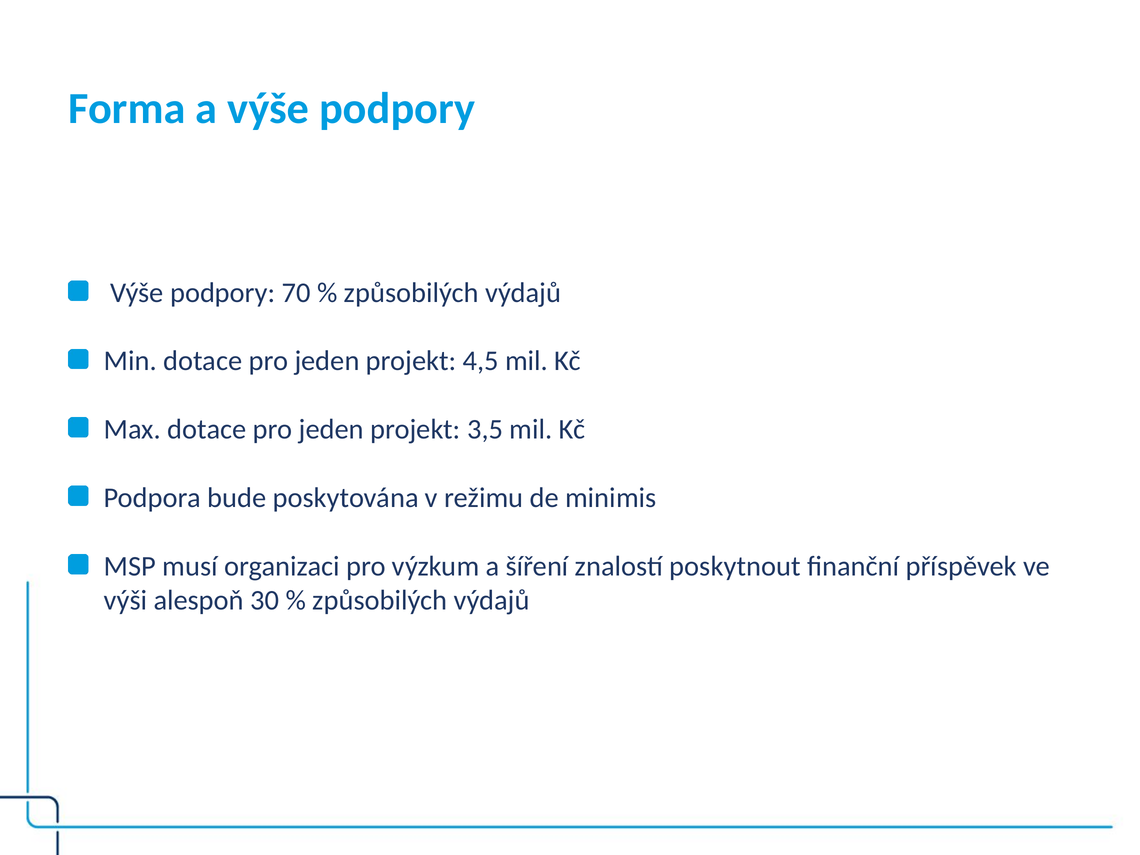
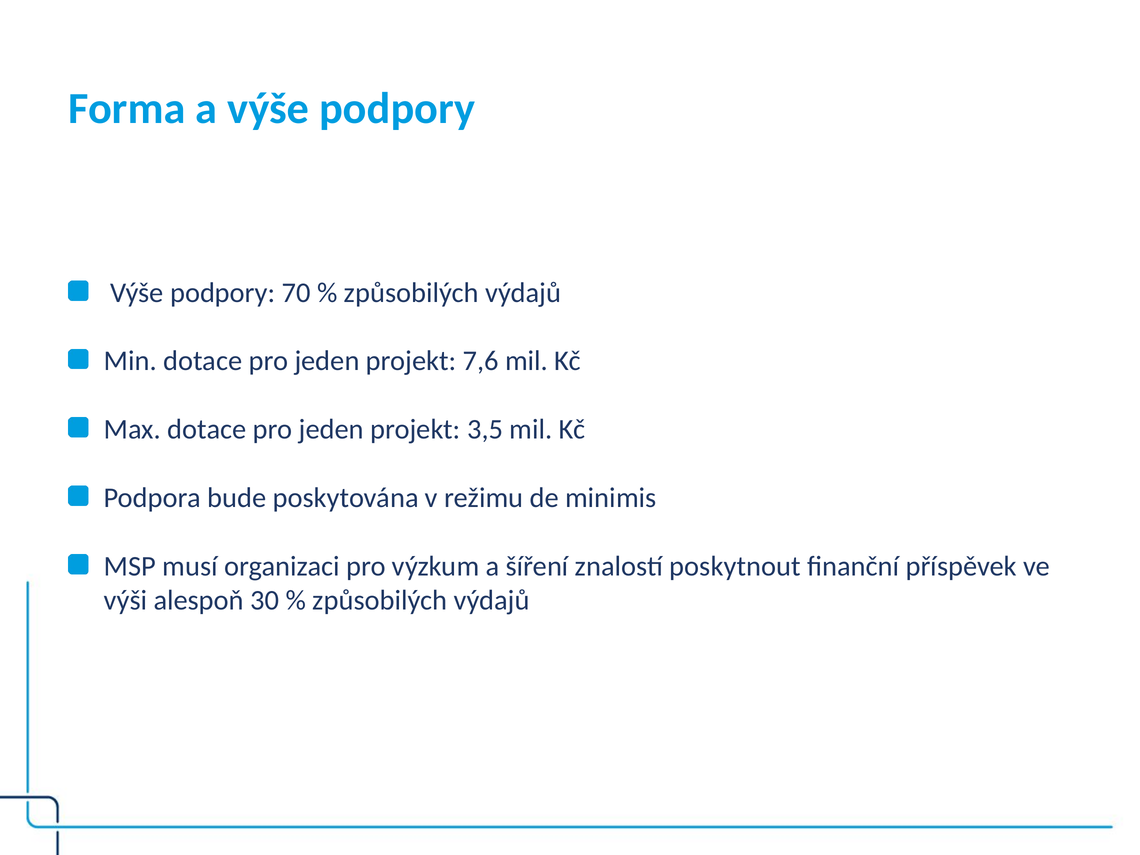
4,5: 4,5 -> 7,6 (481, 361)
